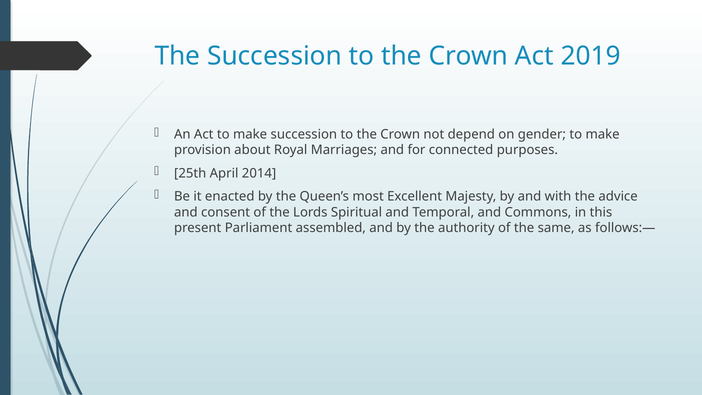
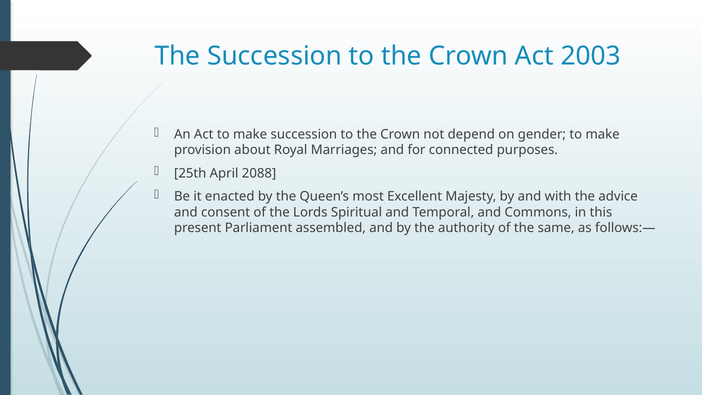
2019: 2019 -> 2003 (591, 56)
2014: 2014 -> 2088 (259, 173)
